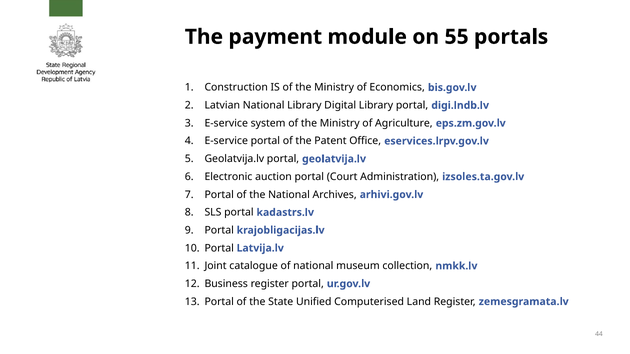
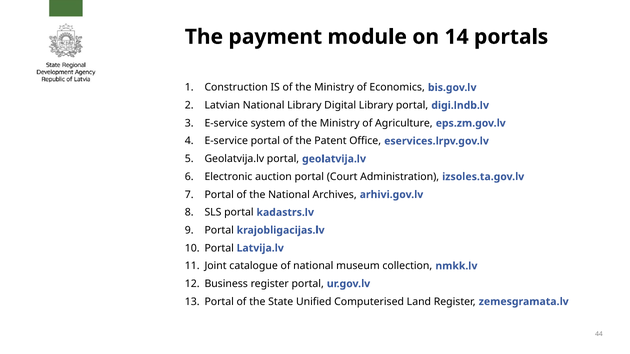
55: 55 -> 14 (457, 37)
